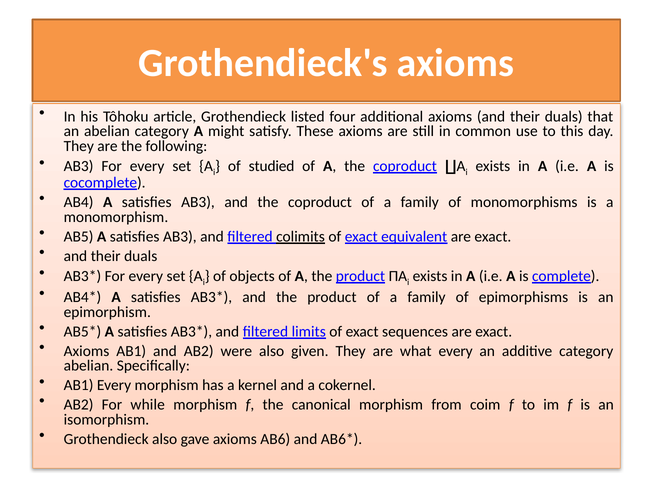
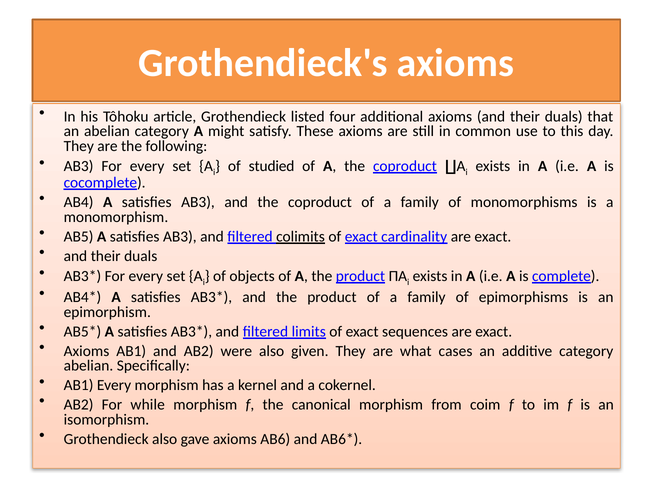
equivalent: equivalent -> cardinality (414, 237)
what every: every -> cases (455, 351)
